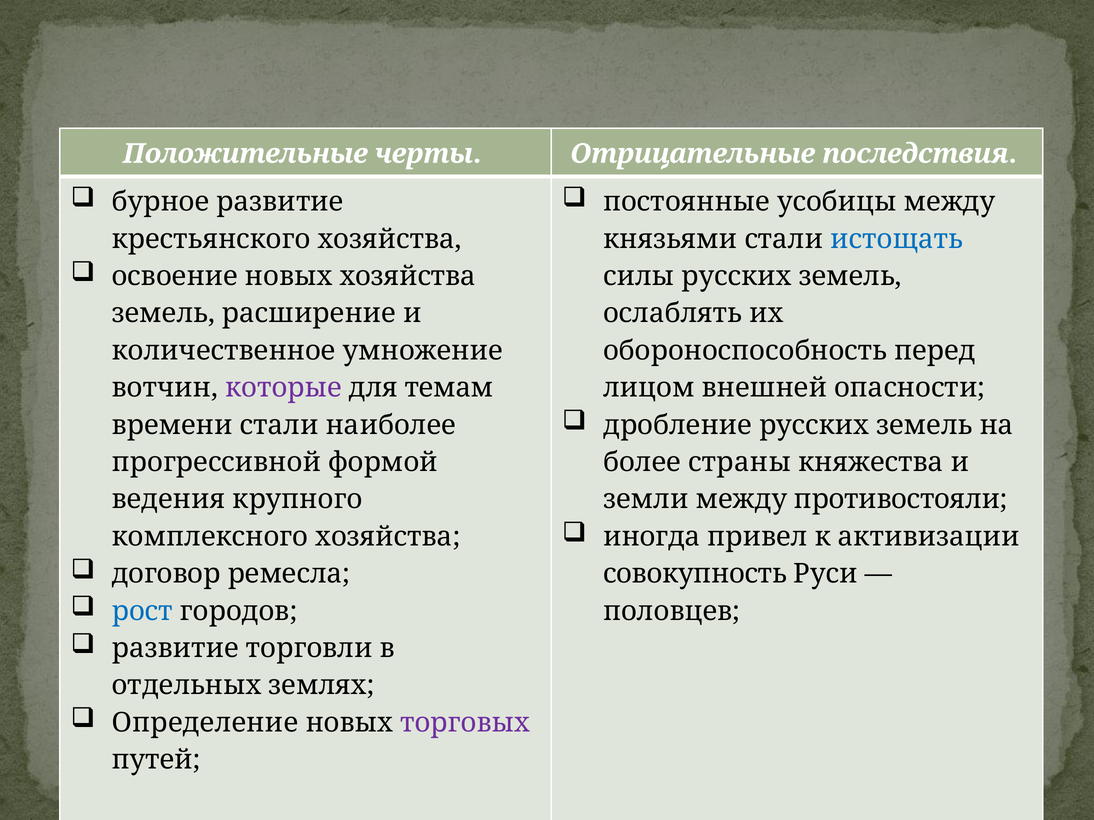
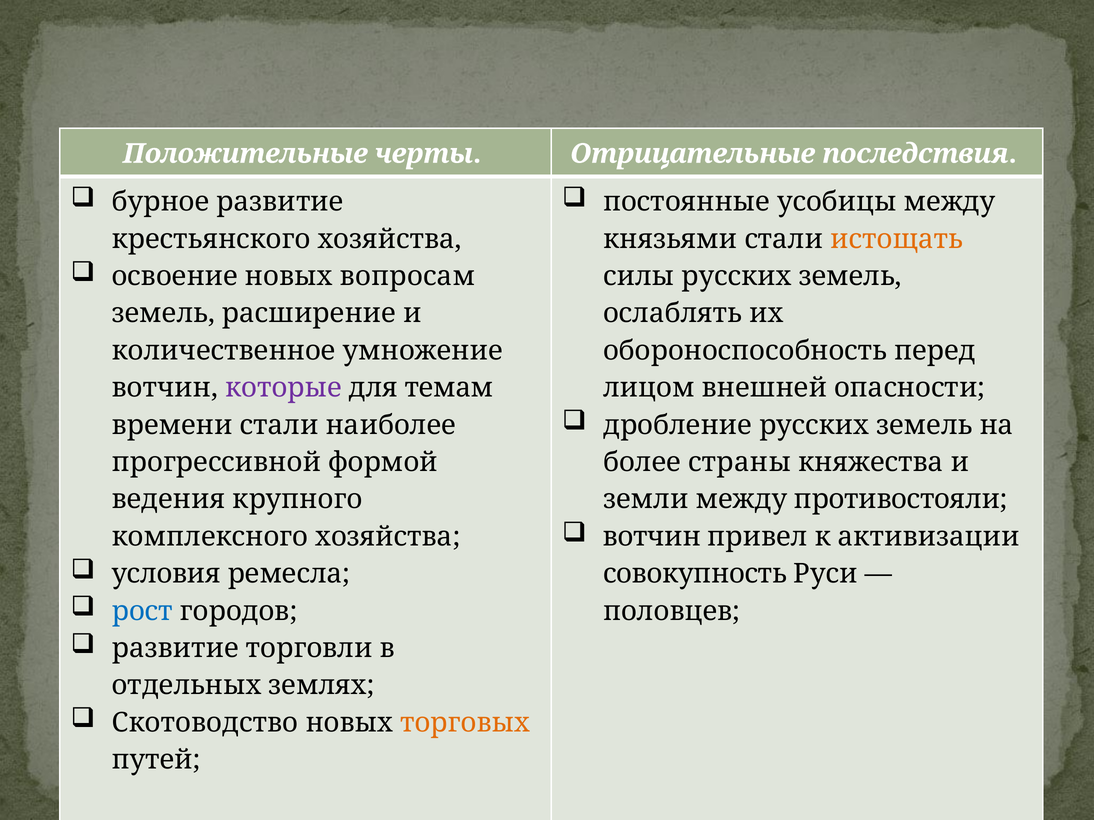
истощать colour: blue -> orange (897, 239)
новых хозяйства: хозяйства -> вопросам (407, 276)
иногда: иногда -> вотчин (652, 537)
договор: договор -> условия (166, 574)
Определение: Определение -> Скотоводство (205, 723)
торговых colour: purple -> orange (465, 723)
